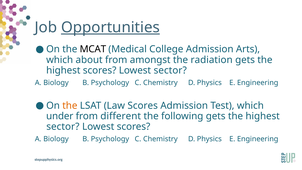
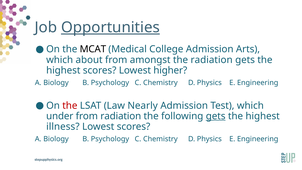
Lowest sector: sector -> higher (170, 70)
the colour: orange -> red (70, 105)
Law Scores: Scores -> Nearly (143, 105)
from different: different -> radiation (121, 116)
gets underline: none -> present (216, 116)
sector: sector -> illness (63, 127)
